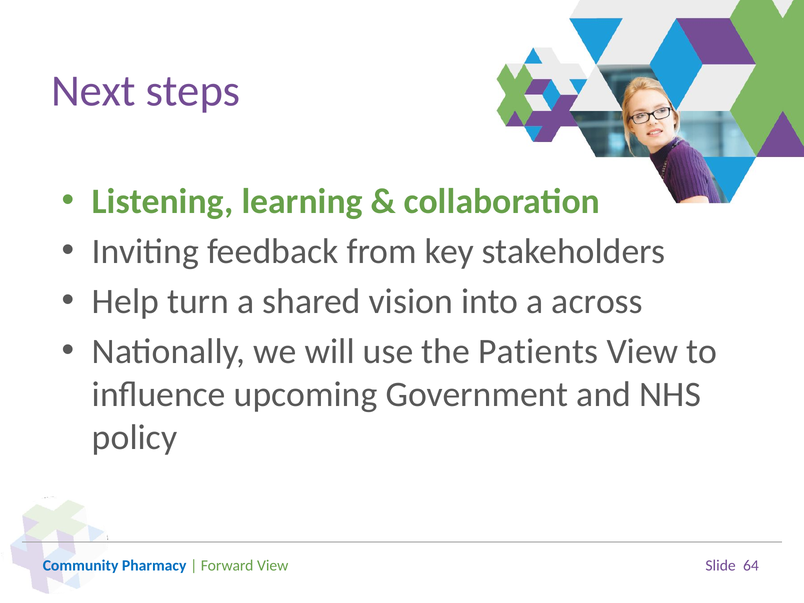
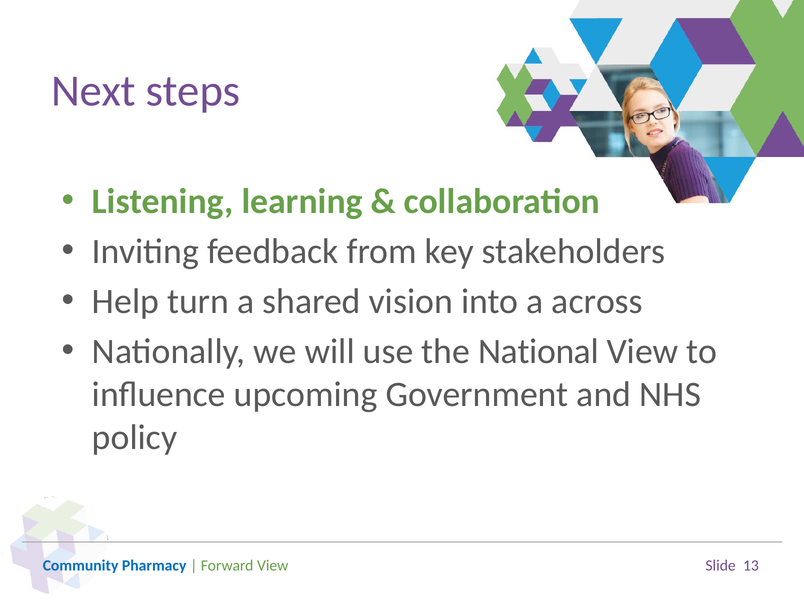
Patients: Patients -> National (538, 351)
64: 64 -> 13 (751, 565)
